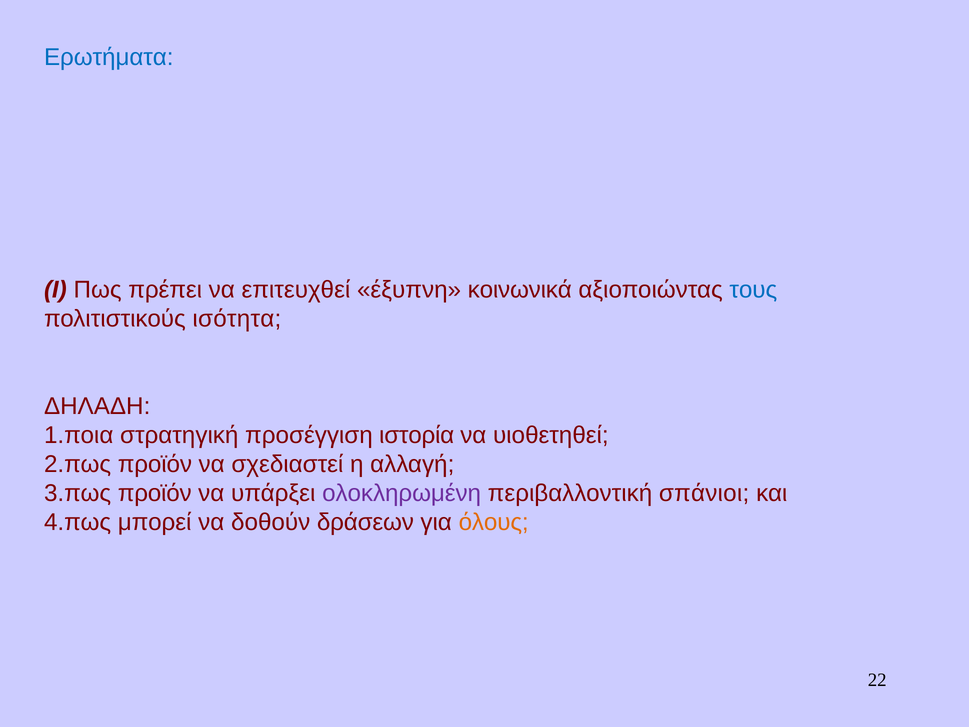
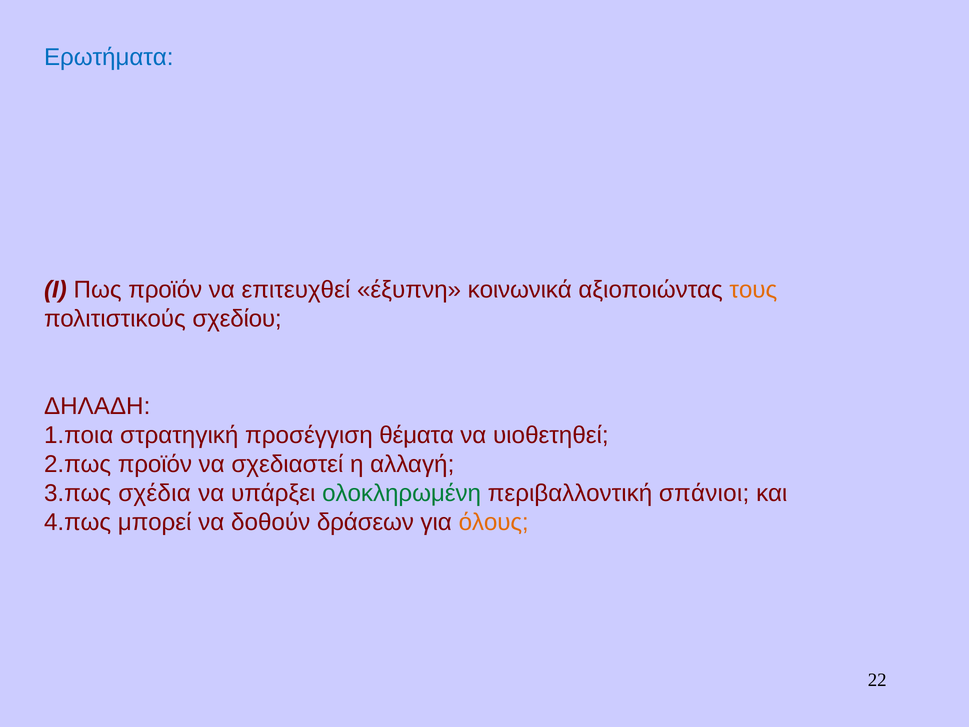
Πως πρέπει: πρέπει -> προϊόν (165, 290)
τους colour: blue -> orange (753, 290)
ισότητα: ισότητα -> σχεδίου (237, 319)
ιστορία: ιστορία -> θέματα (417, 435)
3.πως προϊόν: προϊόν -> σχέδια (155, 493)
ολοκληρωμένη colour: purple -> green (402, 493)
